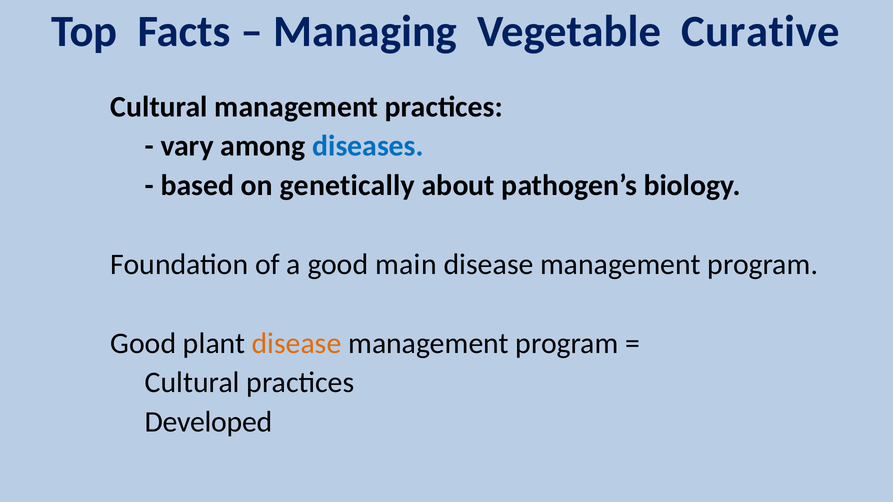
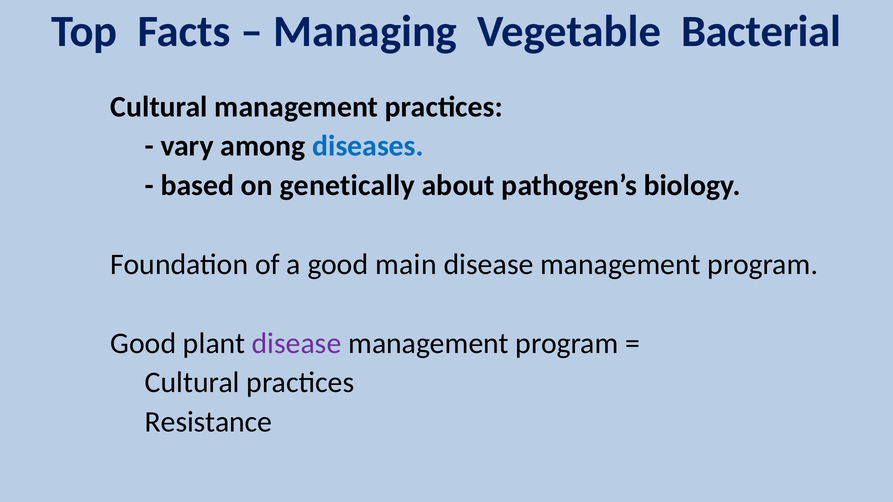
Curative: Curative -> Bacterial (761, 32)
disease colour: orange -> purple (297, 343)
Developed: Developed -> Resistance (208, 422)
